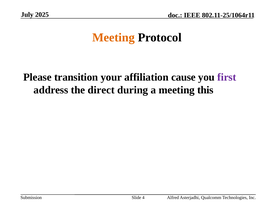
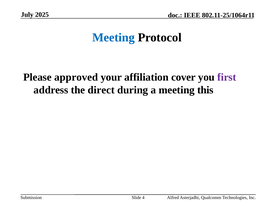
Meeting colour: orange -> blue (114, 37)
transition: transition -> approved (76, 77)
cause: cause -> cover (183, 77)
